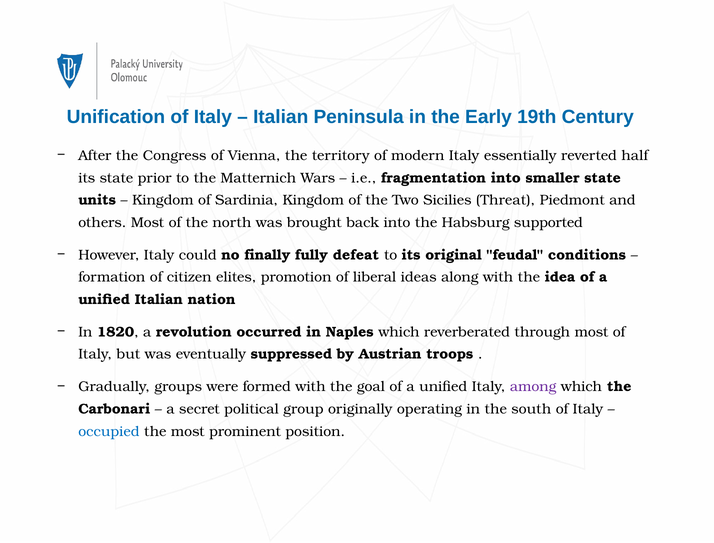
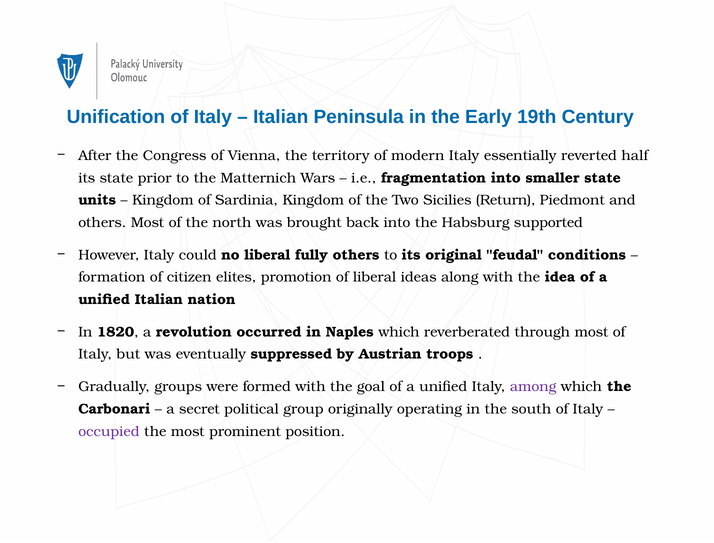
Threat: Threat -> Return (506, 200)
no finally: finally -> liberal (267, 255)
fully defeat: defeat -> others (356, 255)
occupied colour: blue -> purple (109, 431)
